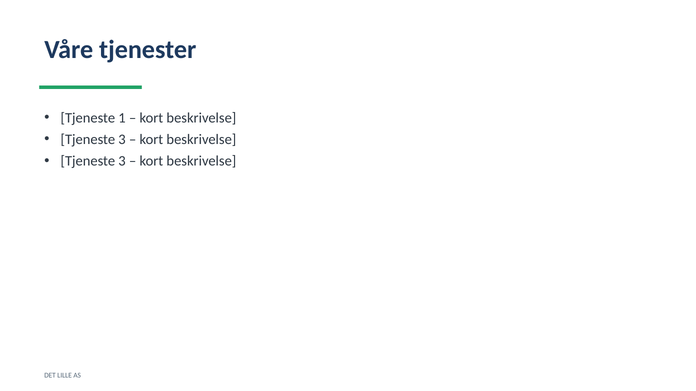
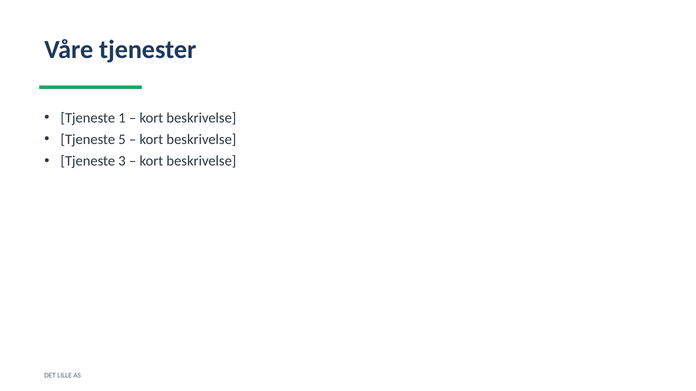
3: 3 -> 5 (122, 140)
